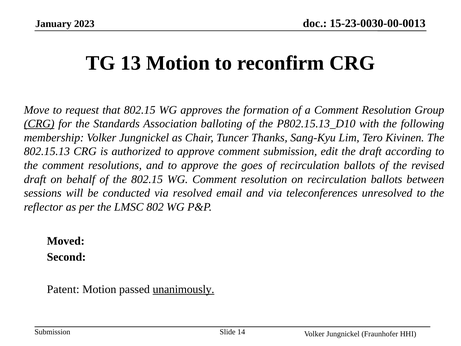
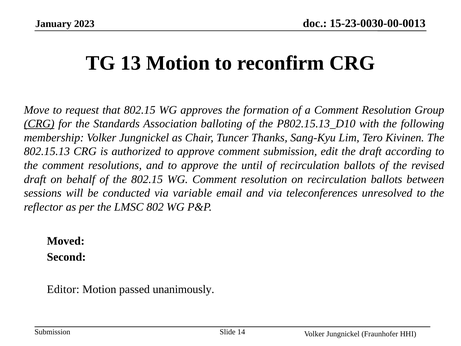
goes: goes -> until (252, 165)
resolved: resolved -> variable (192, 193)
Patent: Patent -> Editor (63, 289)
unanimously underline: present -> none (184, 289)
